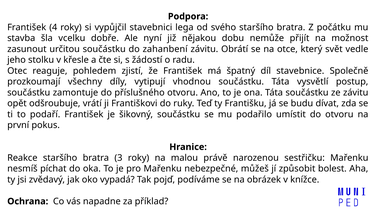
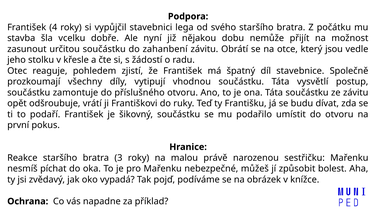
svět: svět -> jsou (334, 49)
